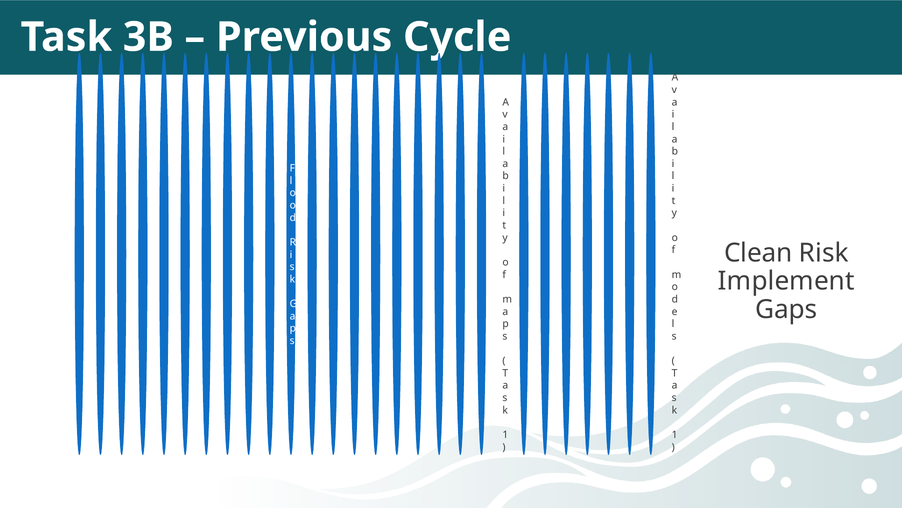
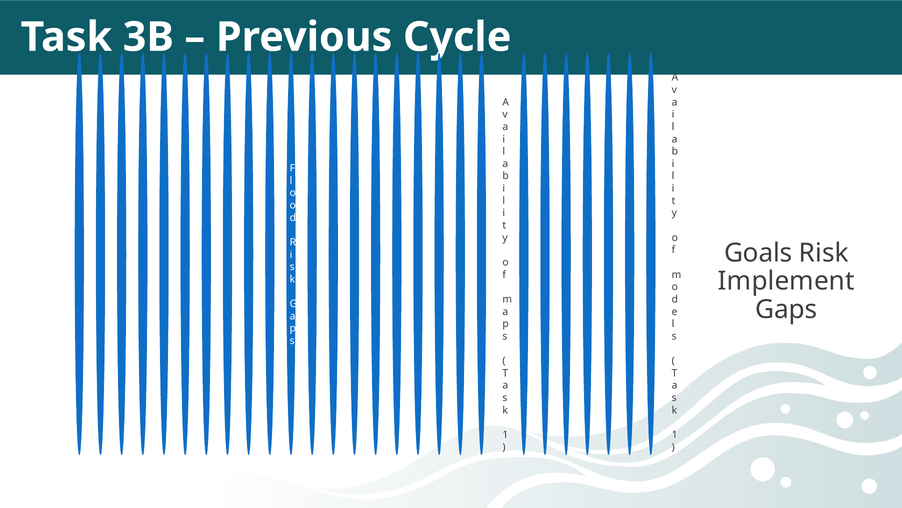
Clean: Clean -> Goals (758, 253)
